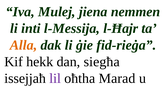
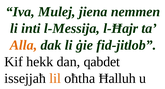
fid-rieġa: fid-rieġa -> fid-jitlob (126, 45)
siegħa: siegħa -> qabdet (102, 62)
lil colour: purple -> orange (55, 78)
Marad: Marad -> Ħalluh (117, 78)
